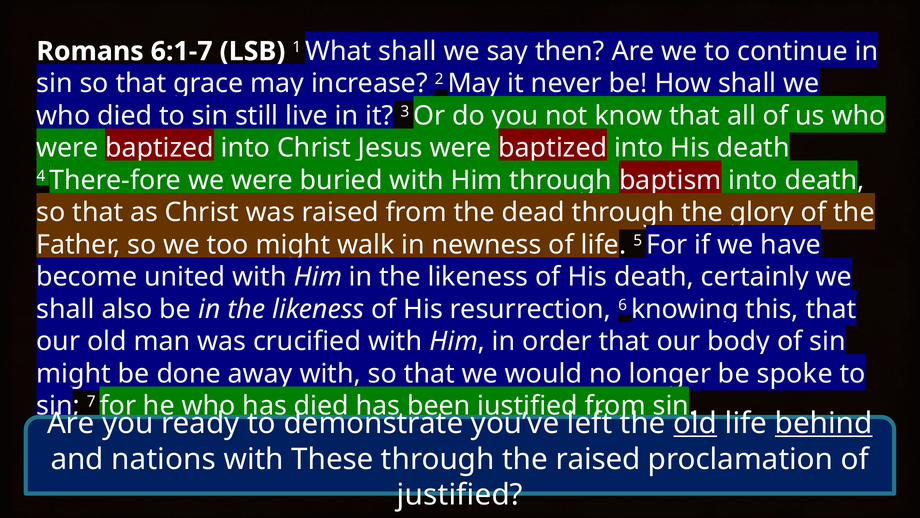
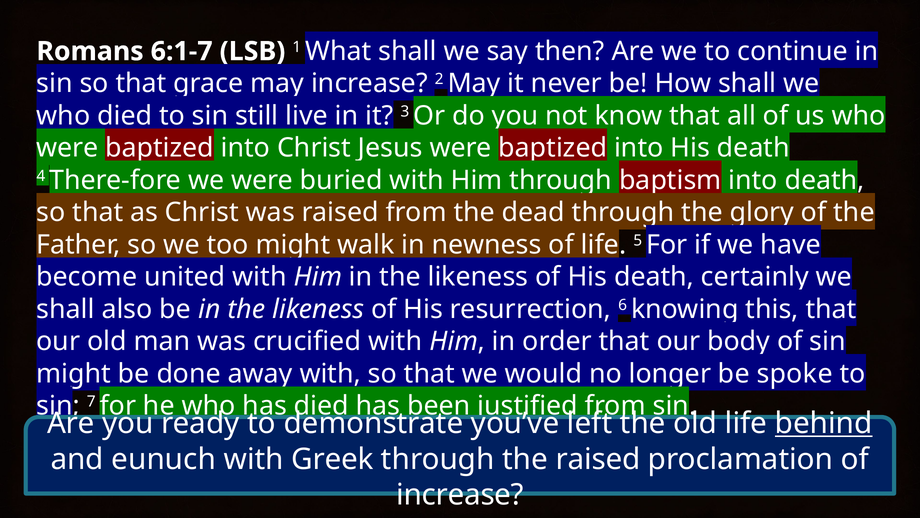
old underline: present -> none (695, 423)
nations: nations -> eunuch (164, 459)
These: These -> Greek (333, 459)
justified: justified -> increase (460, 494)
